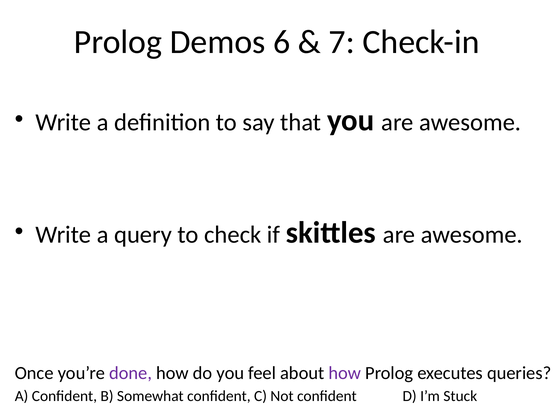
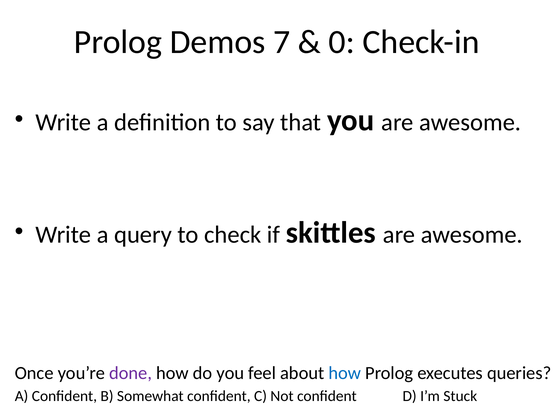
6: 6 -> 7 (282, 42)
7: 7 -> 0 (342, 42)
how colour: purple -> blue (345, 372)
